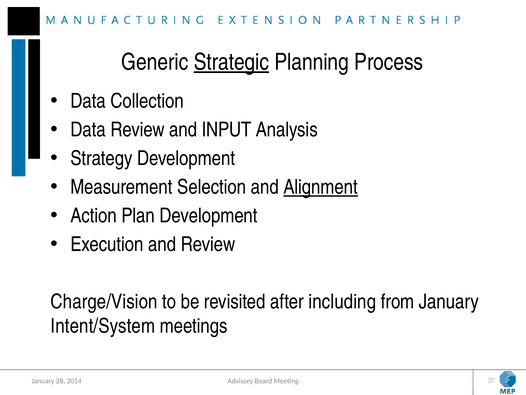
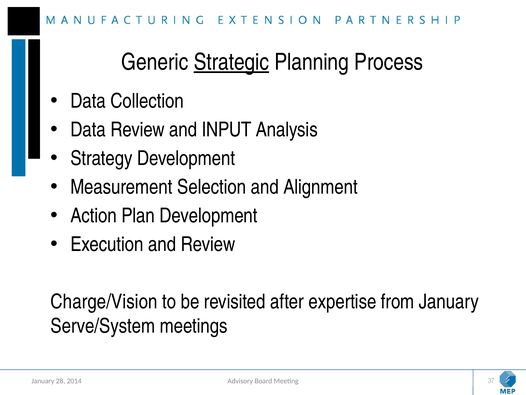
Alignment underline: present -> none (321, 187)
including: including -> expertise (342, 301)
Intent/System: Intent/System -> Serve/System (103, 326)
